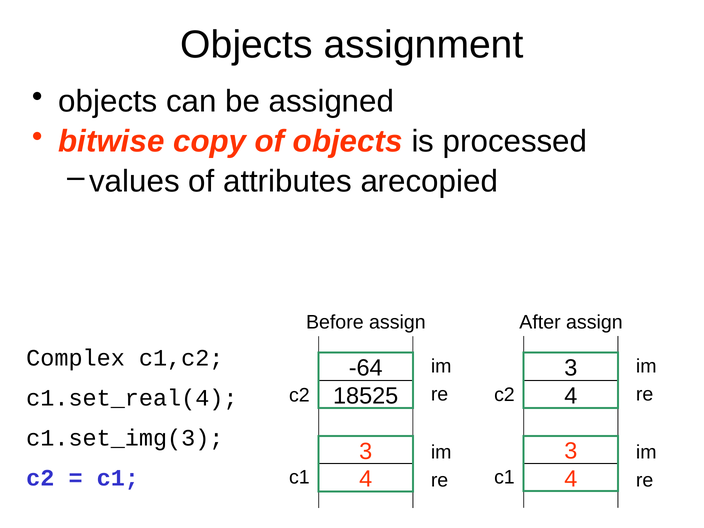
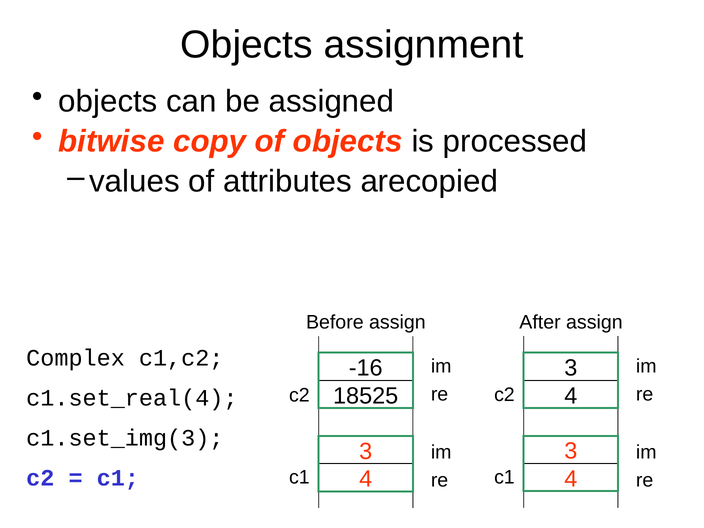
-64: -64 -> -16 (366, 368)
